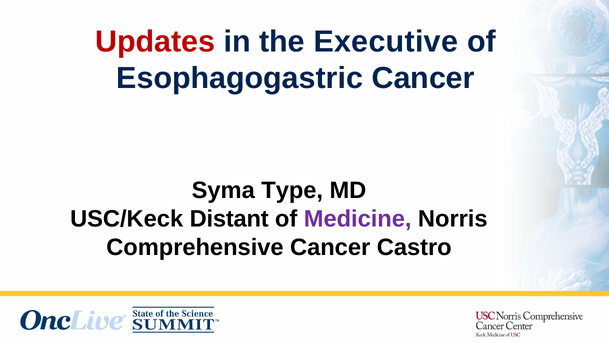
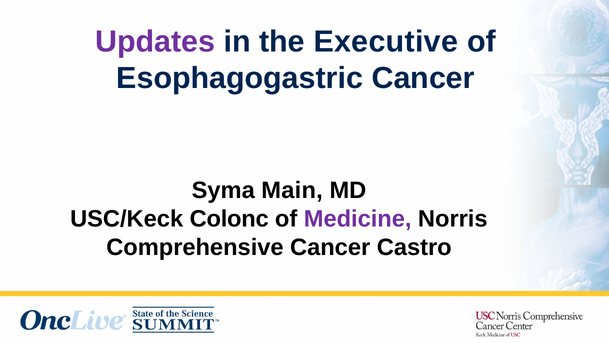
Updates colour: red -> purple (155, 42)
Type: Type -> Main (292, 190)
Distant: Distant -> Colonc (229, 219)
